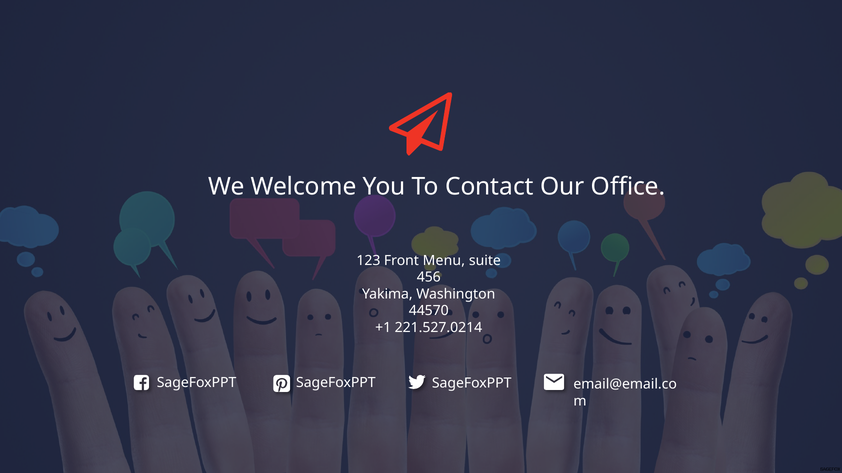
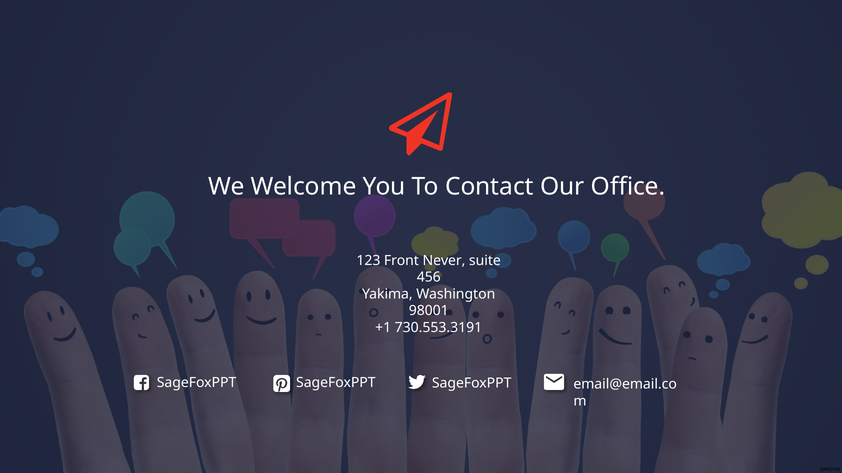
Menu: Menu -> Never (444, 261)
44570: 44570 -> 98001 (429, 311)
221.527.0214: 221.527.0214 -> 730.553.3191 (438, 328)
